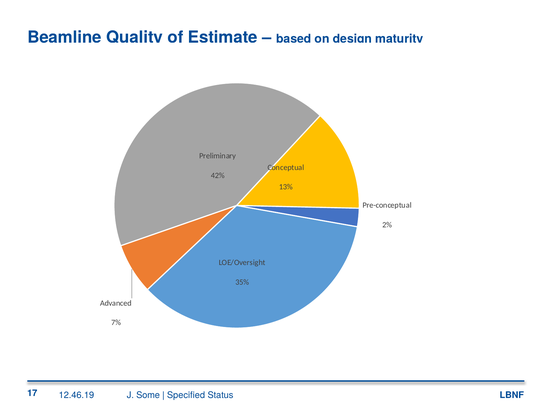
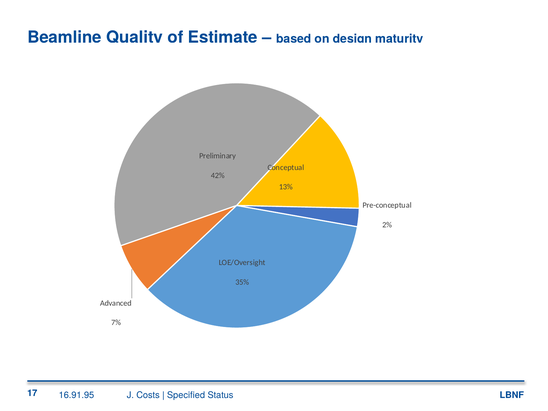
12.46.19: 12.46.19 -> 16.91.95 (76, 395)
Some: Some -> Costs (148, 395)
